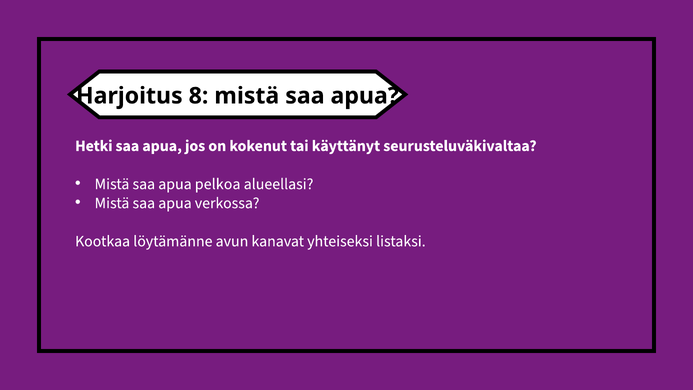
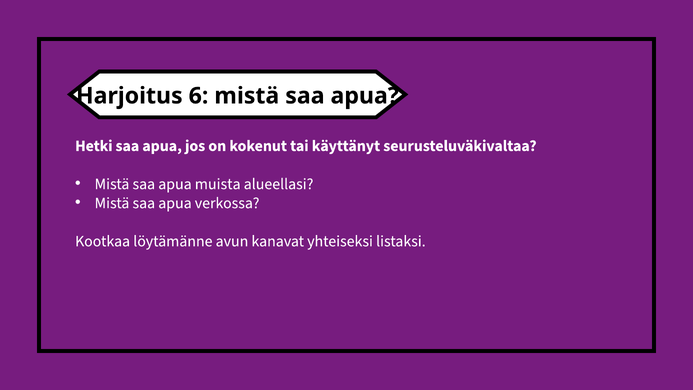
8: 8 -> 6 (199, 96)
pelkoa: pelkoa -> muista (218, 184)
